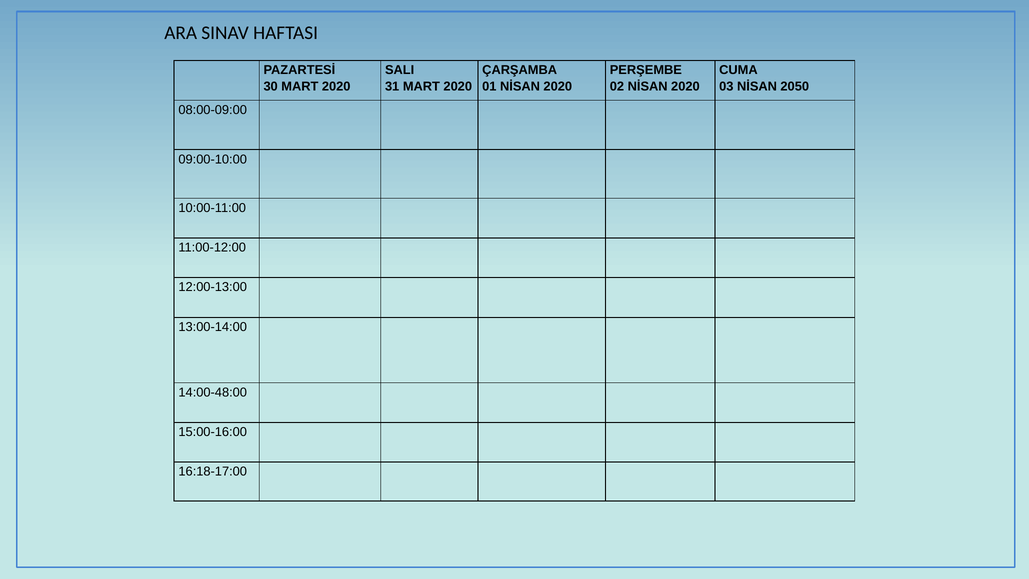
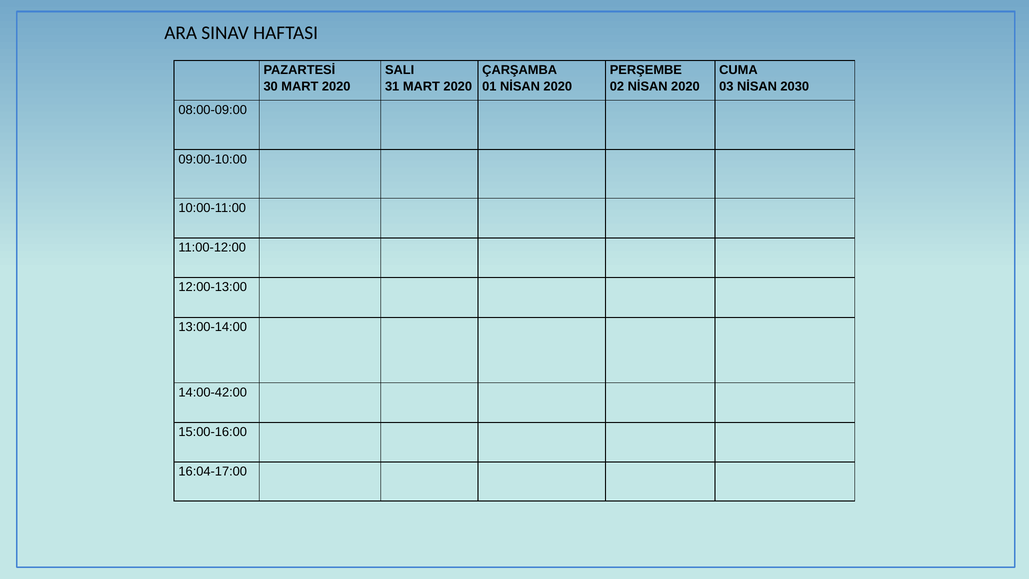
2050: 2050 -> 2030 (795, 87)
14:00-48:00: 14:00-48:00 -> 14:00-42:00 (213, 392)
16:18-17:00: 16:18-17:00 -> 16:04-17:00 (213, 471)
